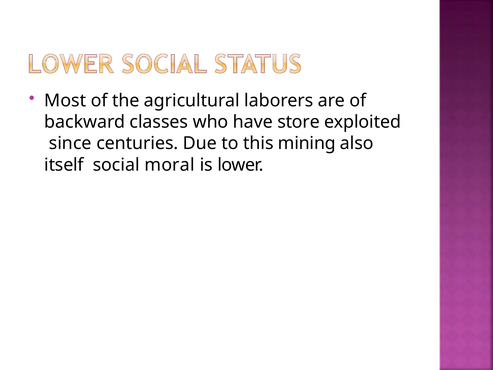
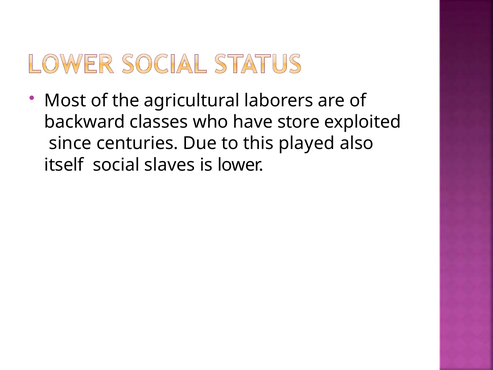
mining: mining -> played (307, 143)
moral: moral -> slaves (170, 165)
